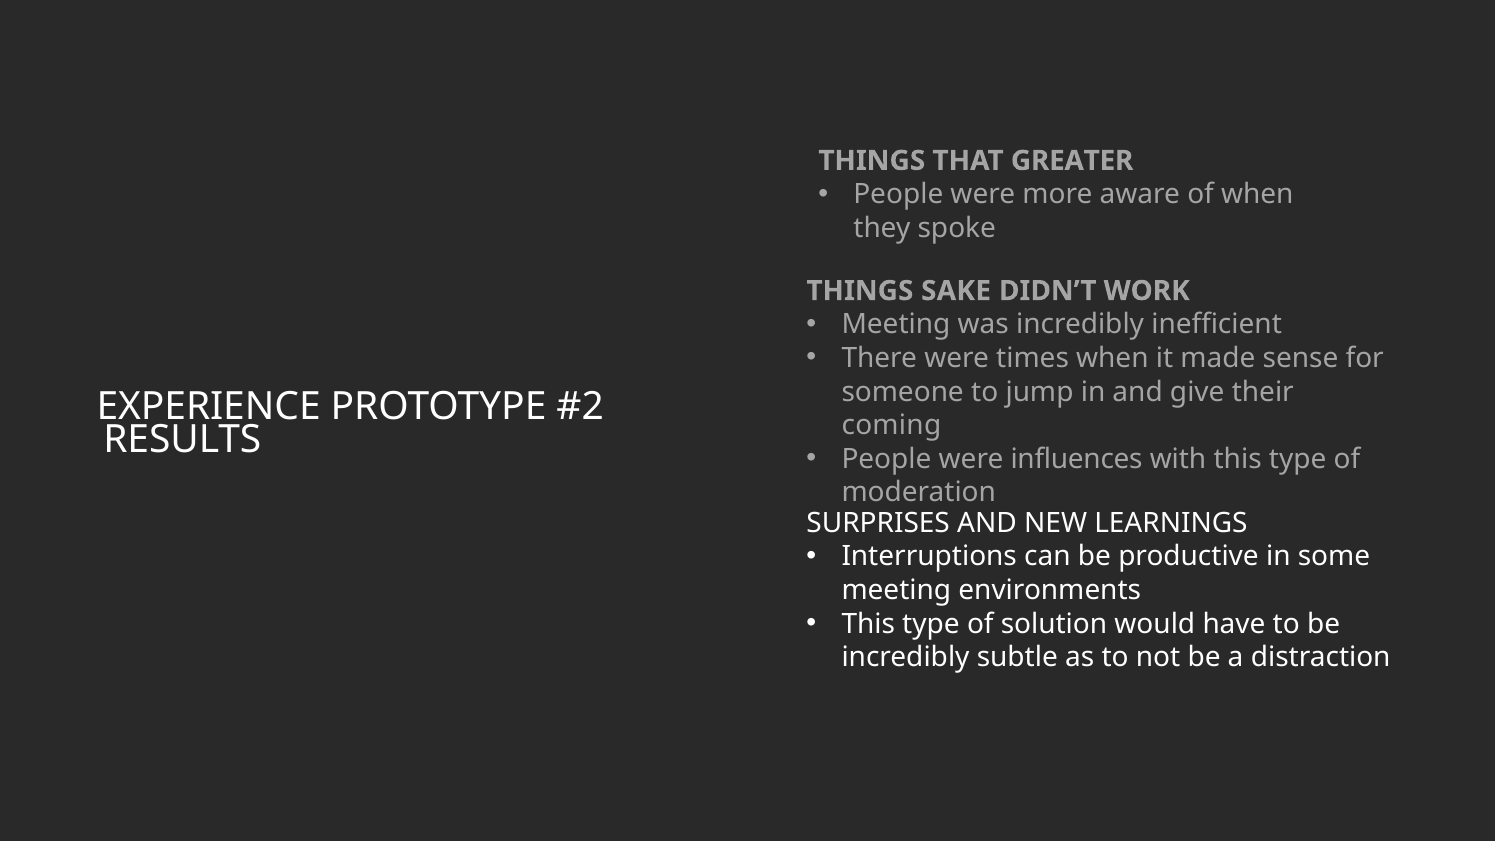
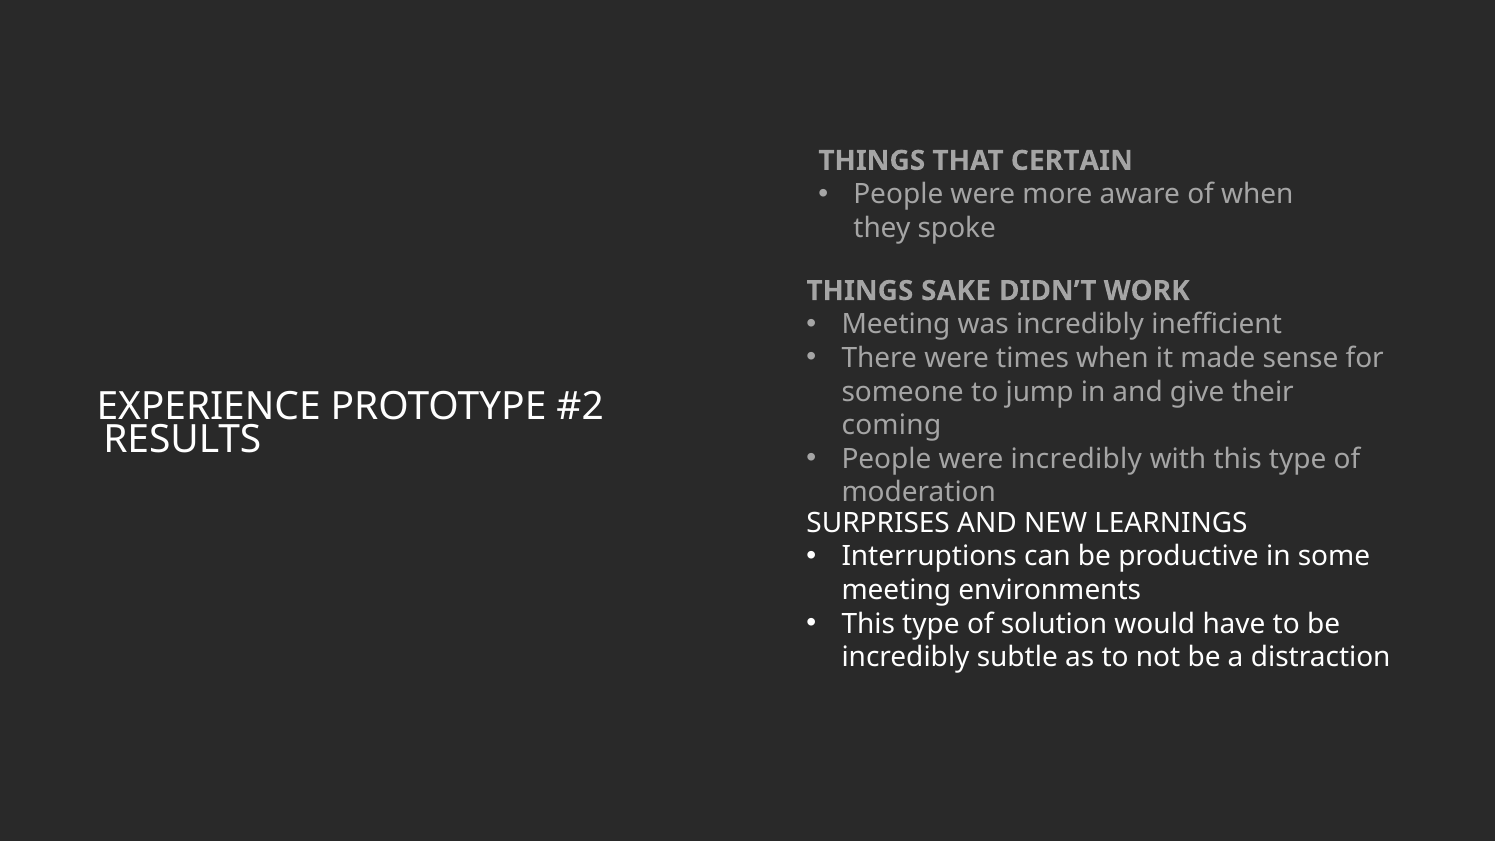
GREATER: GREATER -> CERTAIN (1072, 161)
were influences: influences -> incredibly (1076, 459)
